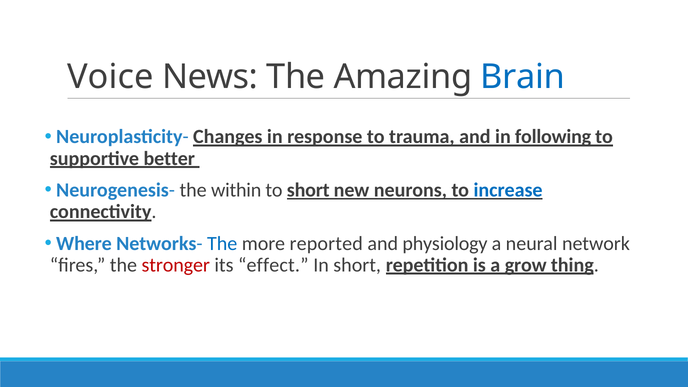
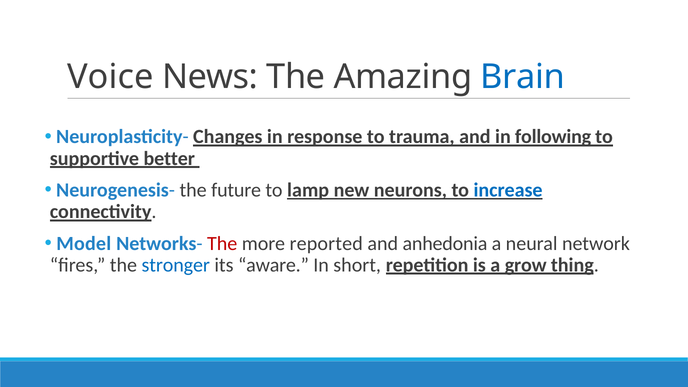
within: within -> future (236, 190)
to short: short -> lamp (308, 190)
Where: Where -> Model (84, 243)
The colour: blue -> red (222, 243)
physiology: physiology -> anhedonia (445, 243)
stronger colour: red -> blue (176, 265)
effect: effect -> aware (274, 265)
